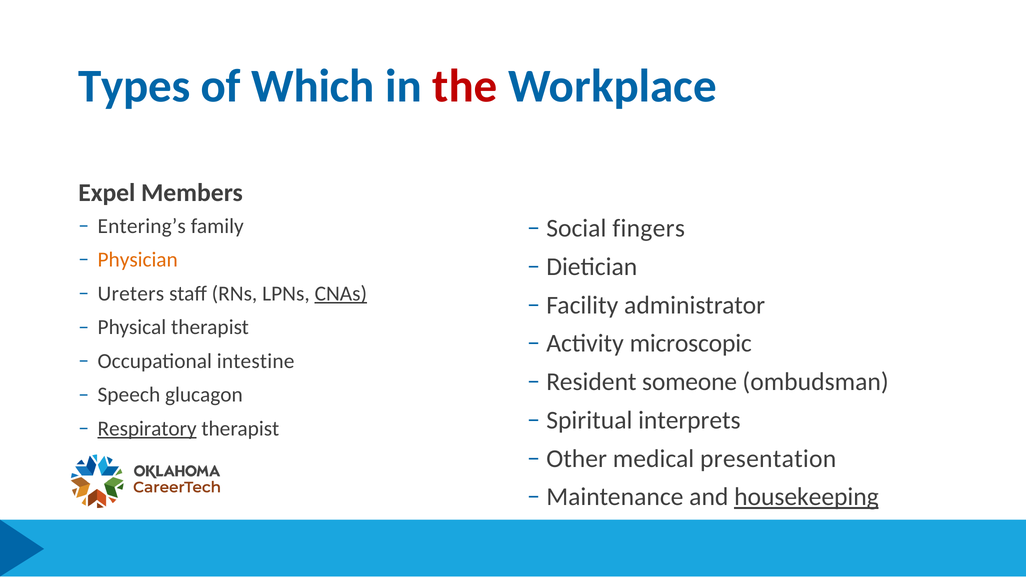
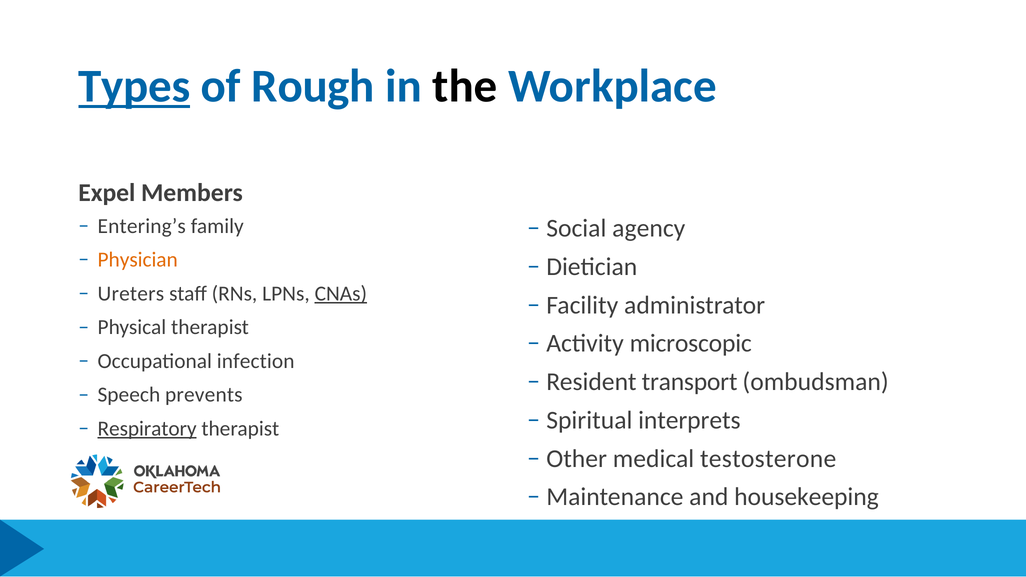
Types underline: none -> present (134, 86)
Which: Which -> Rough (313, 86)
the colour: red -> black (465, 86)
fingers: fingers -> agency (649, 228)
intestine: intestine -> infection (256, 361)
someone: someone -> transport (690, 382)
glucagon: glucagon -> prevents (204, 395)
presentation: presentation -> testosterone (768, 459)
housekeeping underline: present -> none (806, 497)
